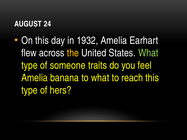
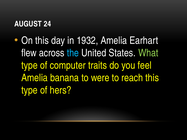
the colour: yellow -> light blue (73, 53)
someone: someone -> computer (68, 66)
to what: what -> were (100, 78)
